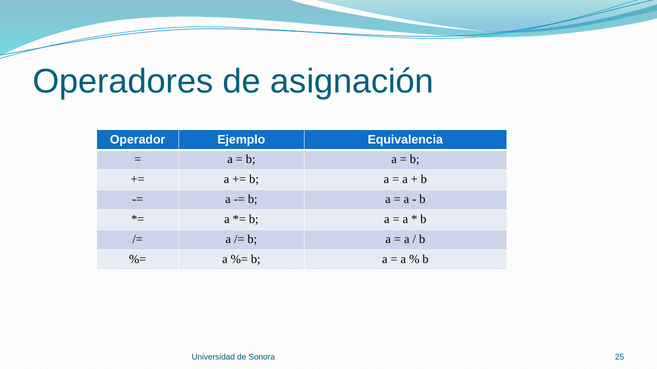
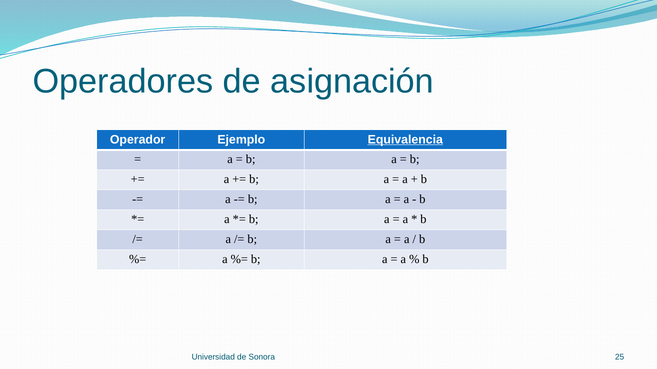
Equivalencia underline: none -> present (405, 140)
